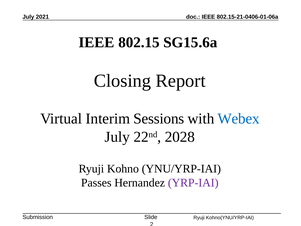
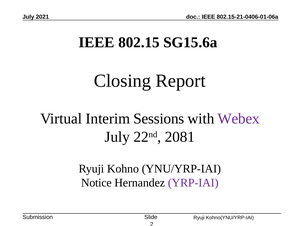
Webex colour: blue -> purple (239, 119)
2028: 2028 -> 2081 (180, 137)
Passes: Passes -> Notice (96, 183)
